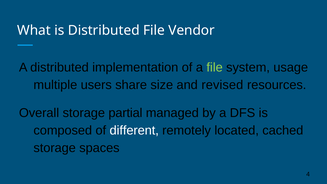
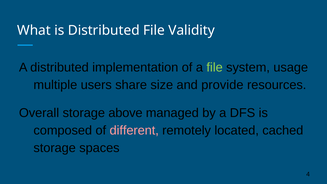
Vendor: Vendor -> Validity (192, 30)
revised: revised -> provide (222, 85)
partial: partial -> above (125, 113)
different colour: white -> pink (134, 130)
